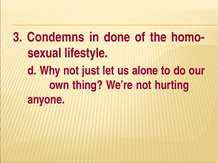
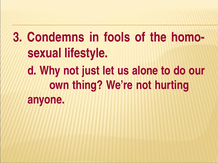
done: done -> fools (117, 37)
